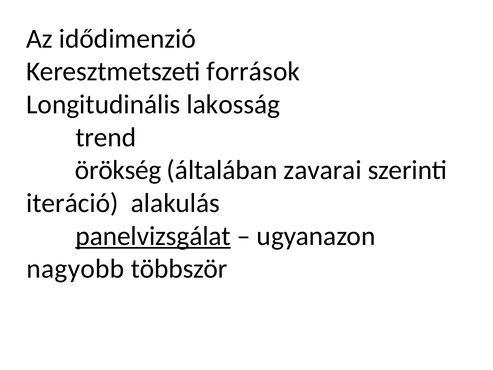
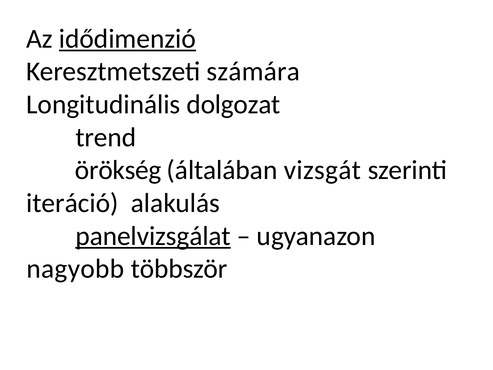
idődimenzió underline: none -> present (127, 39)
források: források -> számára (253, 72)
lakosság: lakosság -> dolgozat (233, 104)
zavarai: zavarai -> vizsgát (322, 170)
